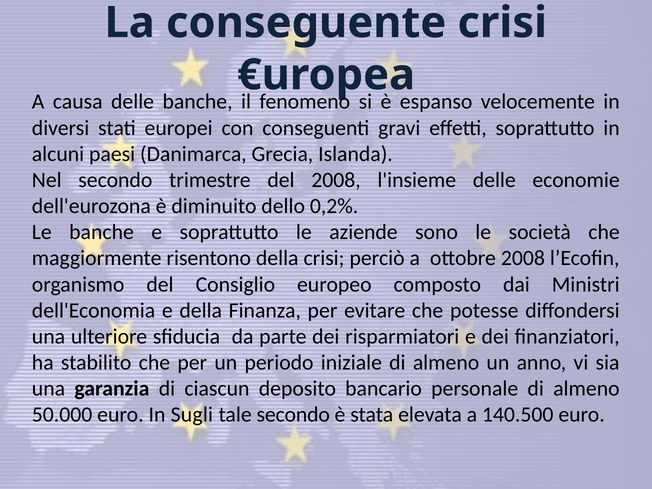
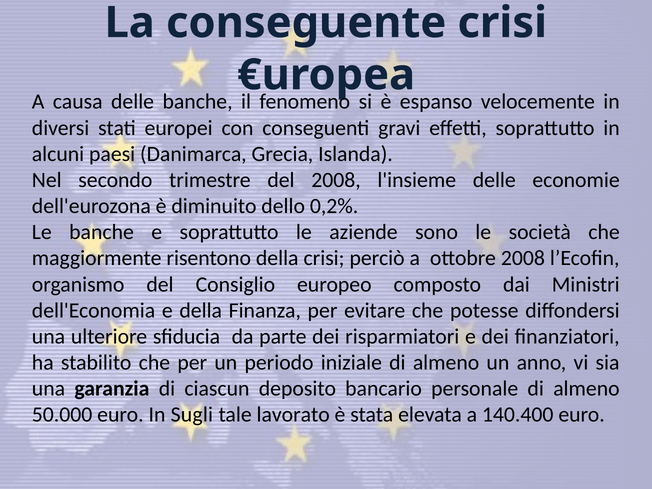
tale secondo: secondo -> lavorato (293, 415)
140.500: 140.500 -> 140.400 (518, 415)
